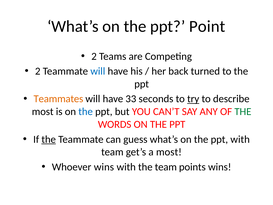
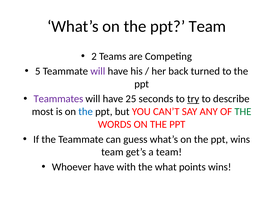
ppt Point: Point -> Team (207, 26)
2: 2 -> 5 (38, 71)
will colour: blue -> purple (98, 71)
Teammates colour: orange -> purple (58, 99)
33: 33 -> 25 (131, 99)
the underline: present -> none (49, 139)
ppt with: with -> wins (240, 139)
a most: most -> team (169, 152)
Whoever wins: wins -> have (104, 167)
the team: team -> what (166, 167)
